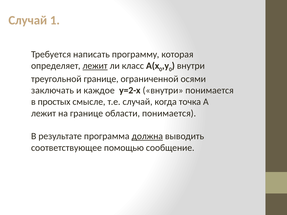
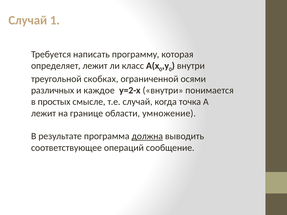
лежит underline: present -> none (95, 66)
треугольной границе: границе -> скобках (101, 79)
заключать: заключать -> различных (53, 90)
области понимается: понимается -> умножение (169, 113)
помощью: помощью -> операций (124, 148)
